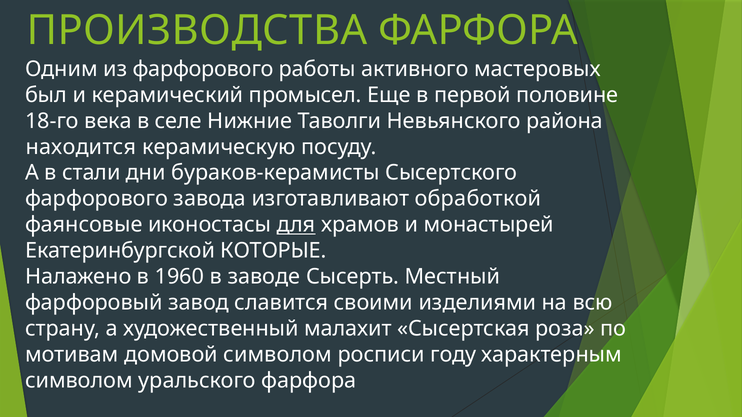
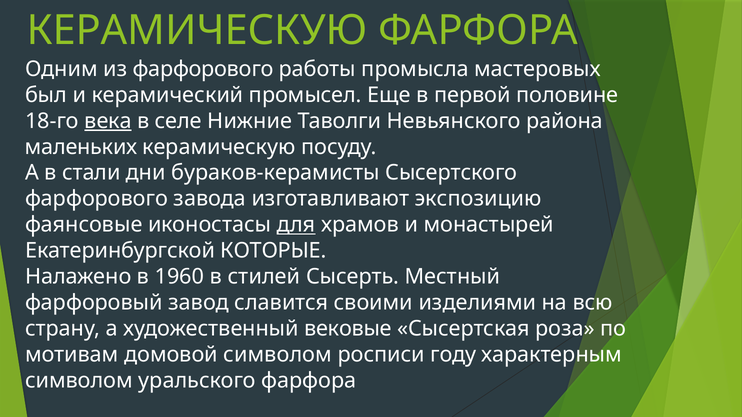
ПРОИЗВОДСТВА: ПРОИЗВОДСТВА -> КЕРАМИЧЕСКУЮ (197, 31)
активного: активного -> промысла (415, 69)
века underline: none -> present (108, 121)
находится: находится -> маленьких (81, 147)
обработкой: обработкой -> экспозицию (478, 199)
заводе: заводе -> стилей (264, 277)
малахит: малахит -> вековые (348, 329)
